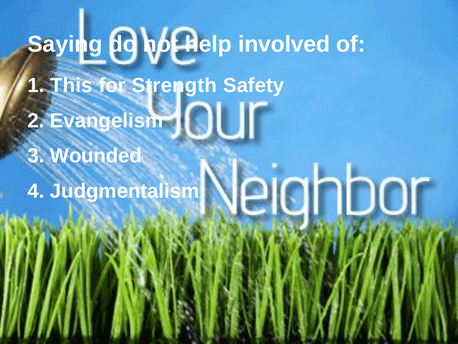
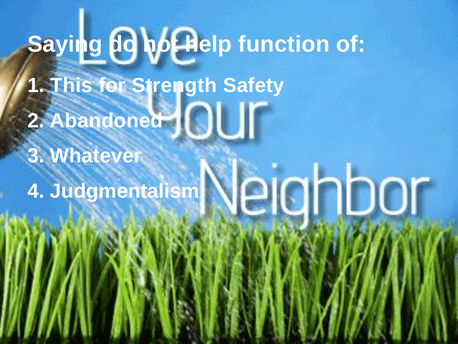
involved: involved -> function (284, 44)
Evangelism: Evangelism -> Abandoned (106, 120)
Wounded: Wounded -> Whatever (96, 156)
